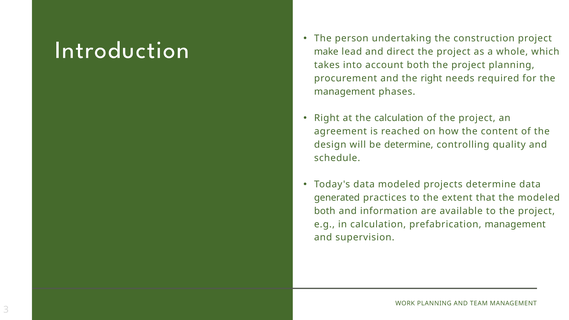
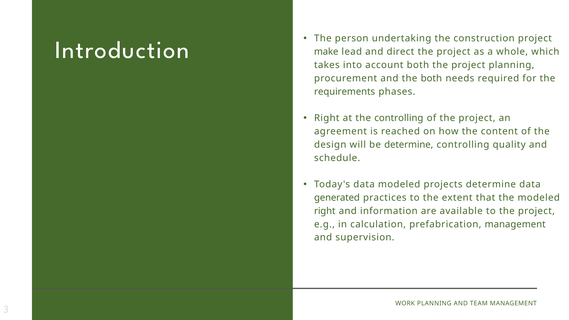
the right: right -> both (431, 78)
management: management -> requirements (345, 92)
the calculation: calculation -> controlling (399, 118)
both: both -> right (325, 211)
